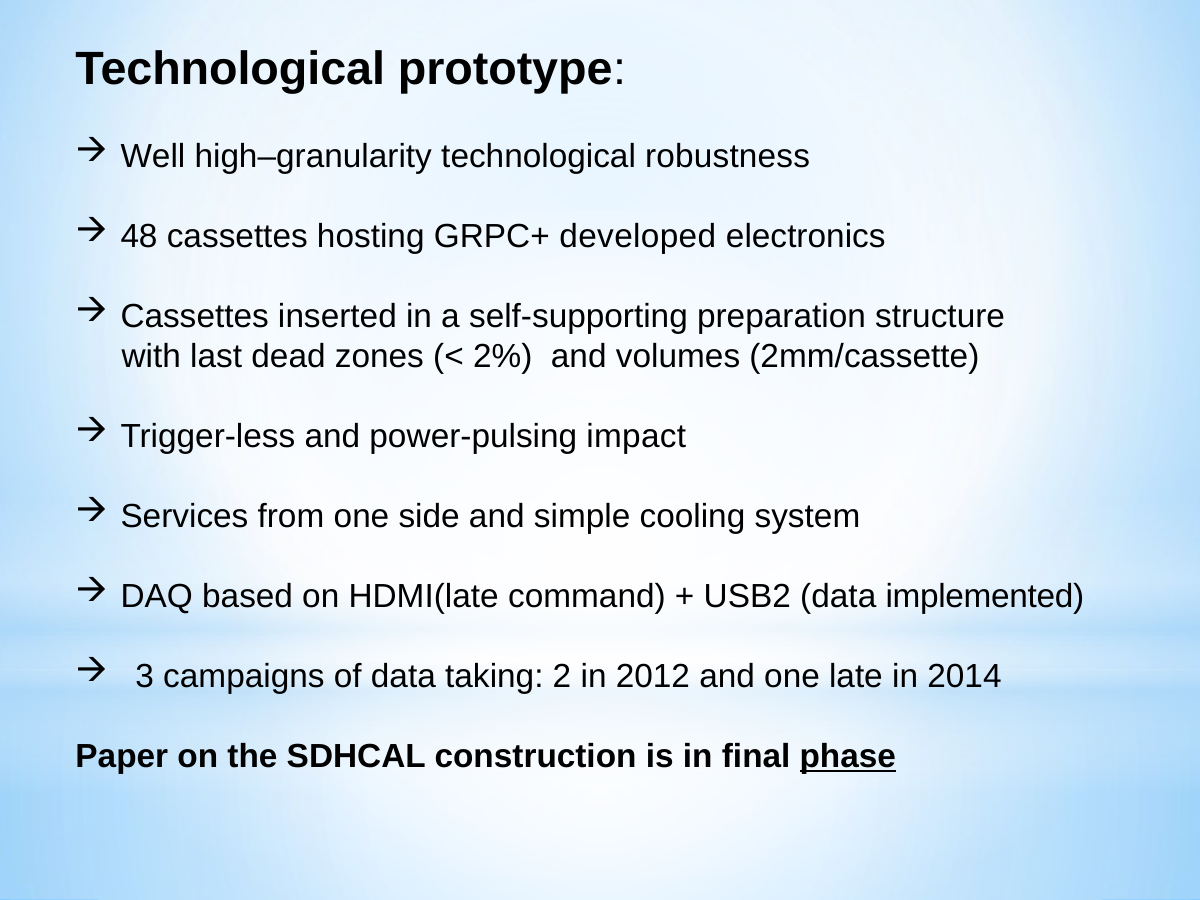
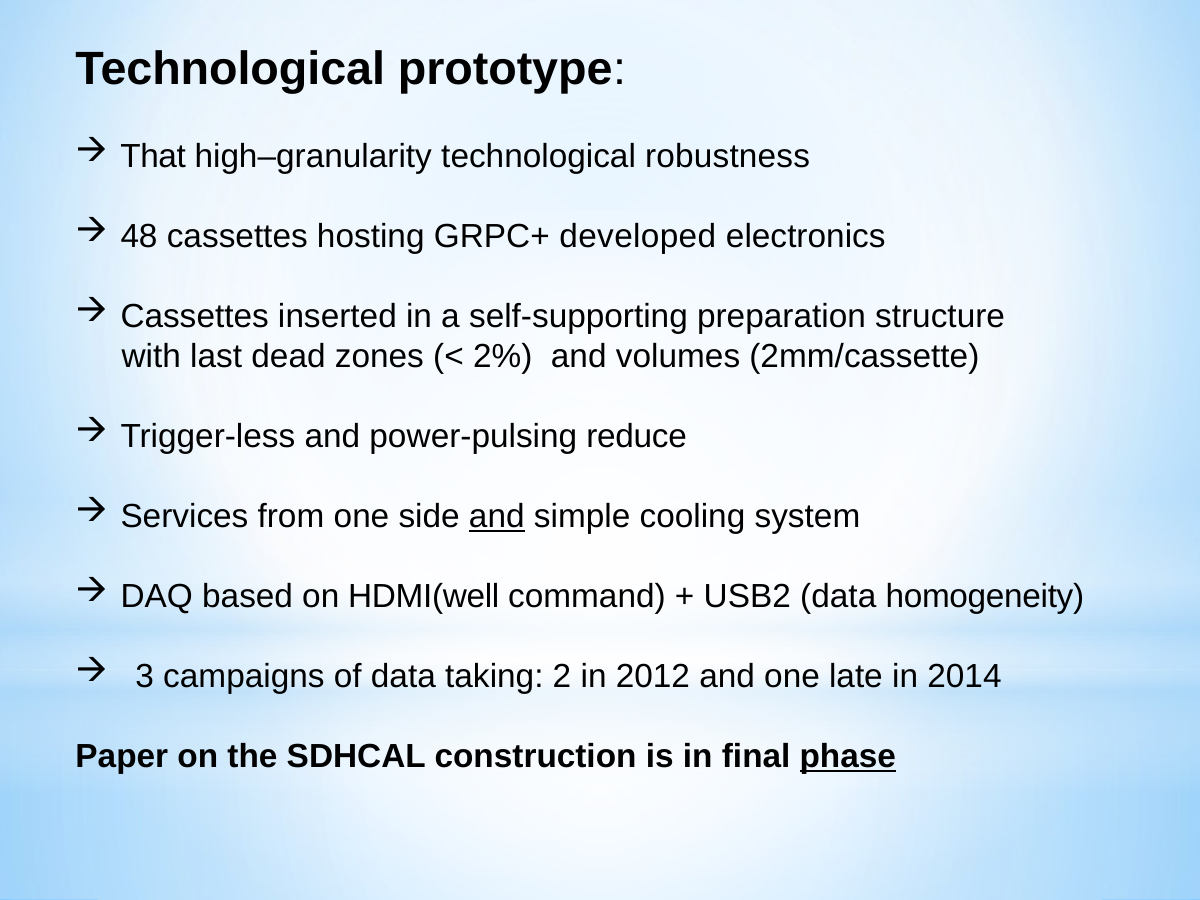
Well: Well -> That (153, 156)
impact: impact -> reduce (637, 436)
and underline: none -> present (497, 516)
HDMI(late: HDMI(late -> HDMI(well (424, 596)
implemented: implemented -> homogeneity (985, 596)
